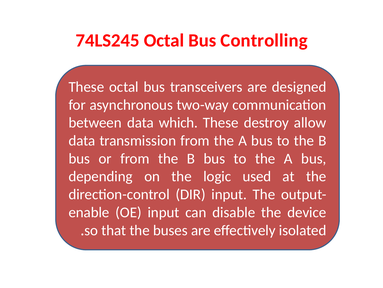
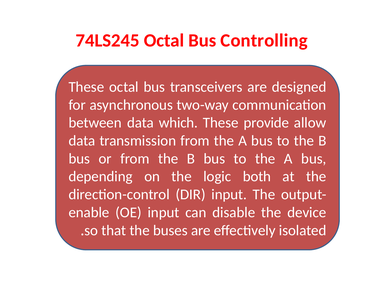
destroy: destroy -> provide (266, 122)
used: used -> both (257, 176)
